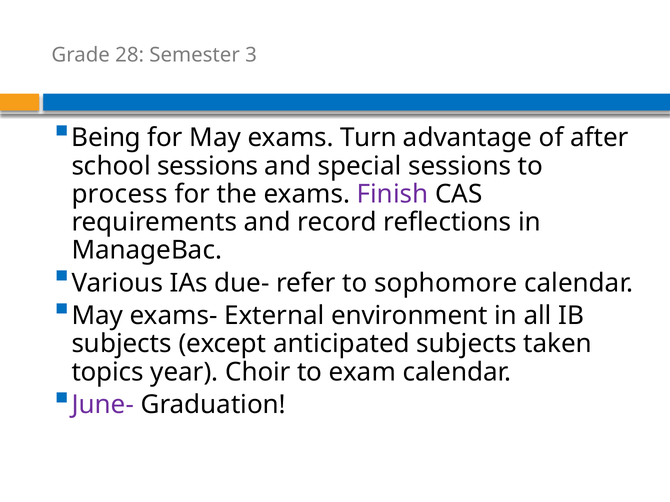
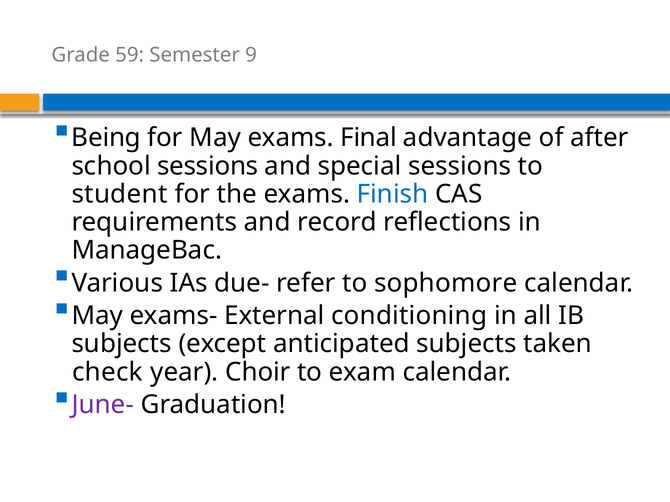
28: 28 -> 59 (130, 55)
3: 3 -> 9 (251, 55)
Turn: Turn -> Final (369, 138)
process: process -> student (120, 194)
Finish colour: purple -> blue (393, 194)
environment: environment -> conditioning (409, 316)
topics: topics -> check (108, 372)
